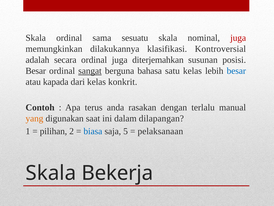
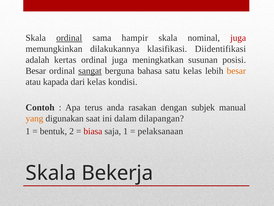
ordinal underline: none -> present (69, 38)
sesuatu: sesuatu -> hampir (135, 38)
Kontroversial: Kontroversial -> Diidentifikasi (220, 49)
secara: secara -> kertas (65, 60)
diterjemahkan: diterjemahkan -> meningkatkan (158, 60)
besar colour: blue -> orange (236, 71)
konkrit: konkrit -> kondisi (123, 82)
terlalu: terlalu -> subjek (203, 107)
pilihan: pilihan -> bentuk (53, 131)
biasa colour: blue -> red (93, 131)
saja 5: 5 -> 1 (126, 131)
